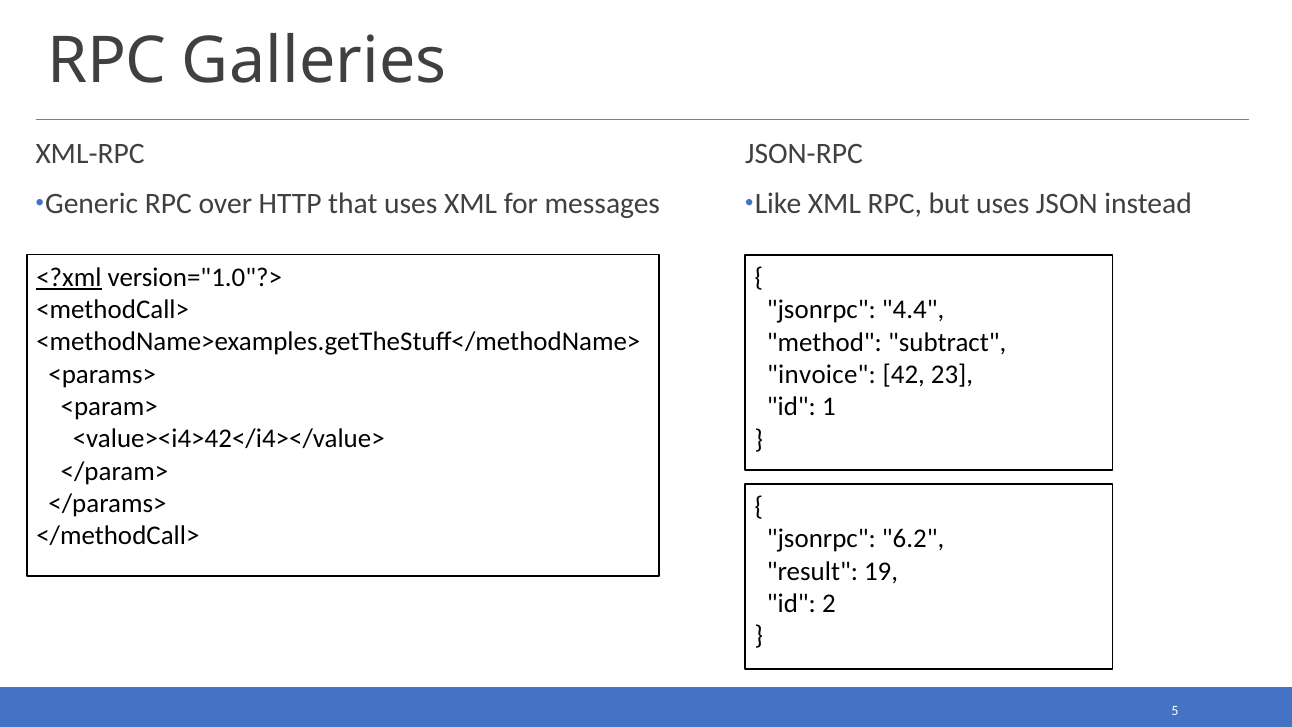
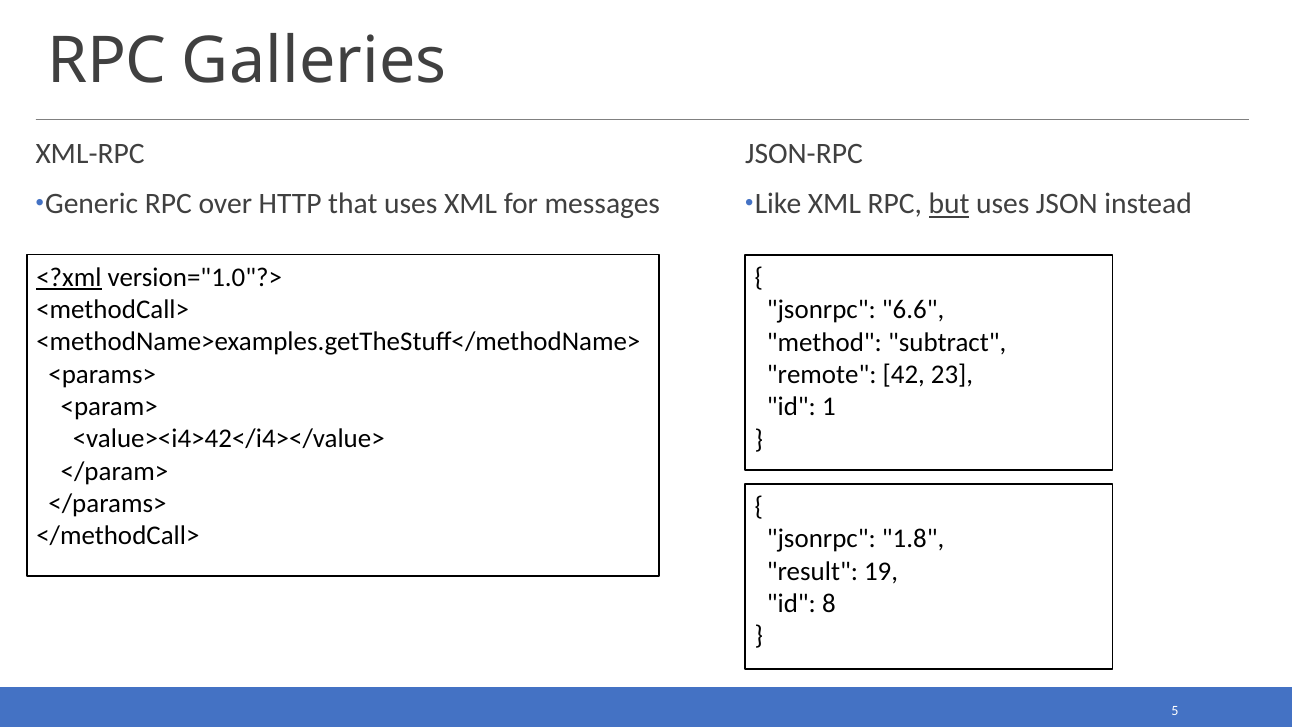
but underline: none -> present (949, 204)
4.4: 4.4 -> 6.6 (913, 310)
invoice: invoice -> remote (822, 375)
6.2: 6.2 -> 1.8 (913, 539)
2: 2 -> 8 (829, 603)
